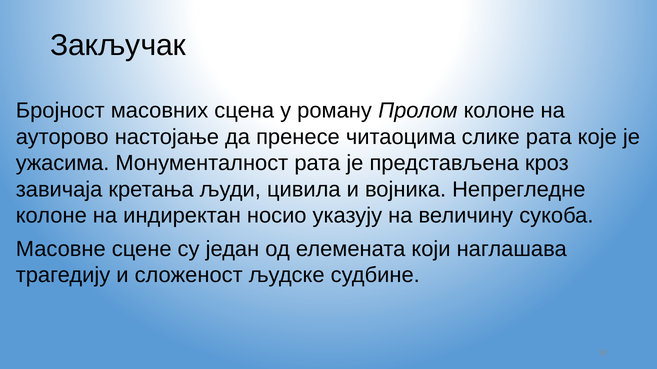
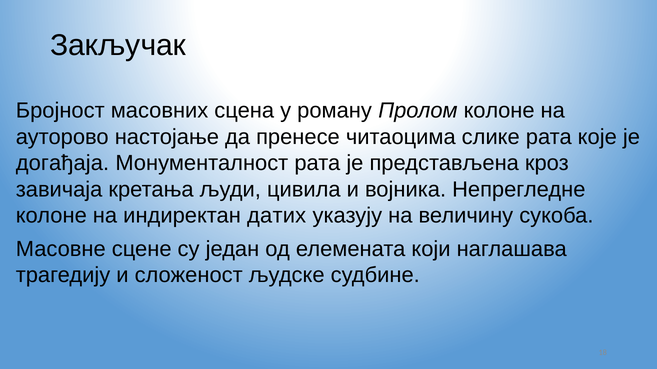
ужасима: ужасима -> догађаја (62, 163)
носио: носио -> датих (277, 216)
